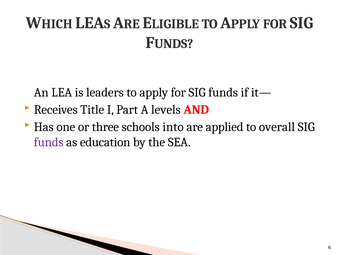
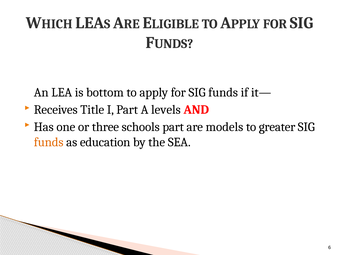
leaders: leaders -> bottom (105, 92)
schools into: into -> part (173, 126)
applied: applied -> models (224, 126)
overall: overall -> greater (277, 126)
funds colour: purple -> orange (49, 142)
